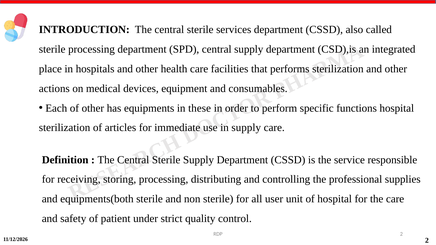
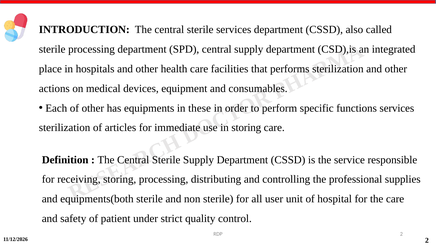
functions hospital: hospital -> services (397, 108)
supply: supply -> storing (246, 128)
